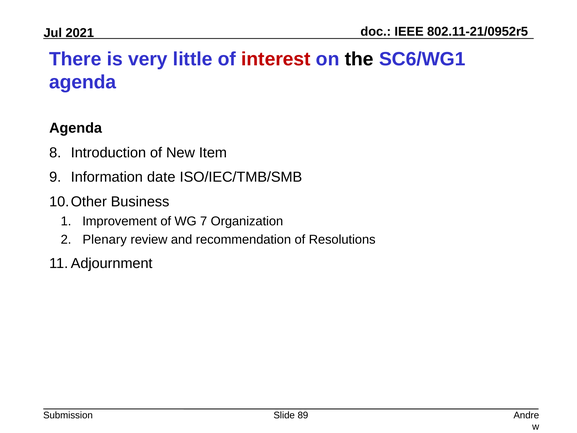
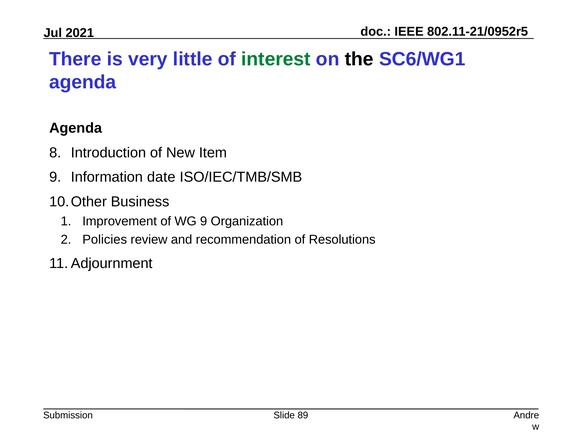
interest colour: red -> green (276, 59)
WG 7: 7 -> 9 (204, 221)
Plenary: Plenary -> Policies (105, 240)
